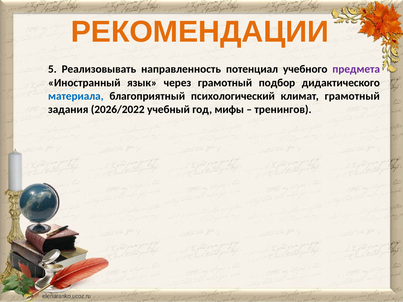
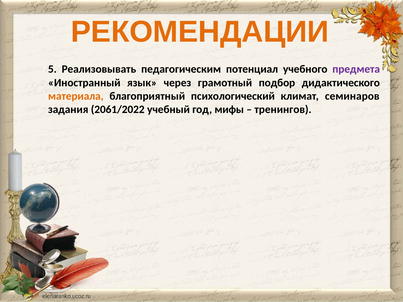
направленность: направленность -> педагогическим (181, 69)
материала colour: blue -> orange (76, 96)
климат грамотный: грамотный -> семинаров (352, 96)
2026/2022: 2026/2022 -> 2061/2022 (118, 110)
